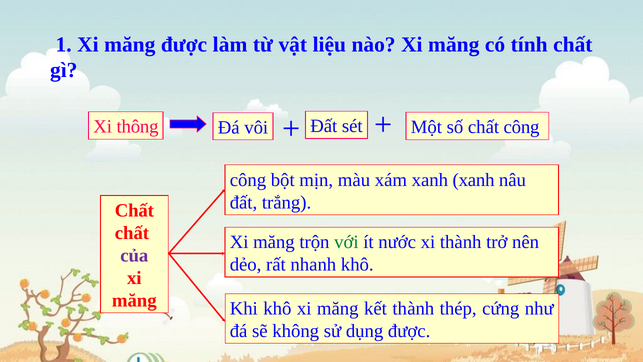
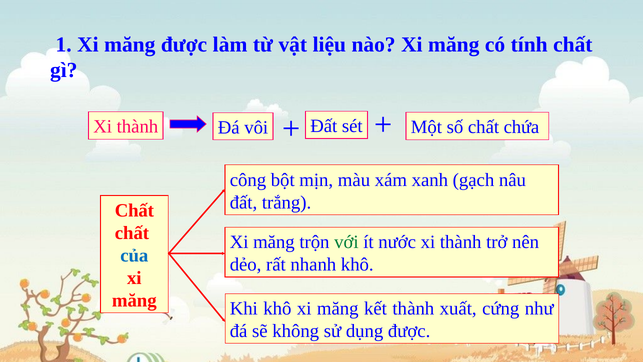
thông: thông -> thành (137, 127)
chất công: công -> chứa (522, 127)
xanh xanh: xanh -> gạch (473, 180)
của colour: purple -> blue (134, 255)
thép: thép -> xuất (458, 308)
